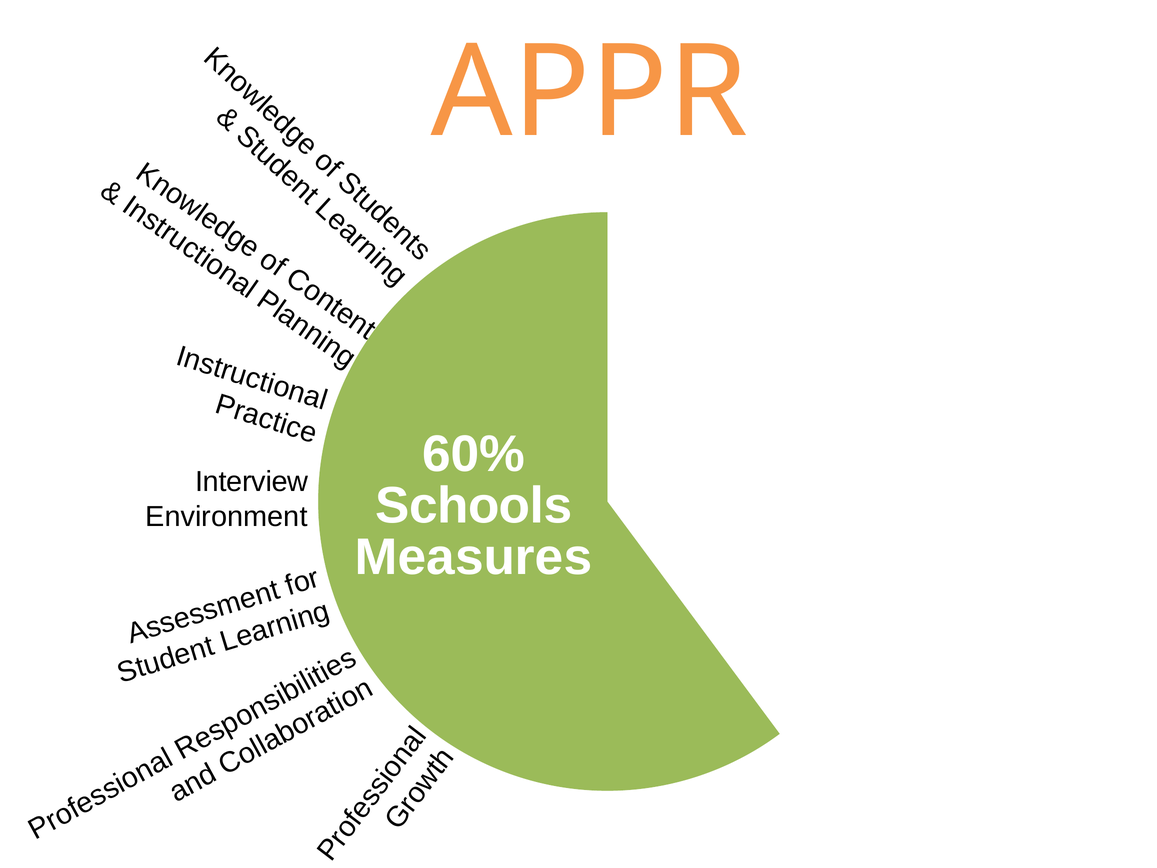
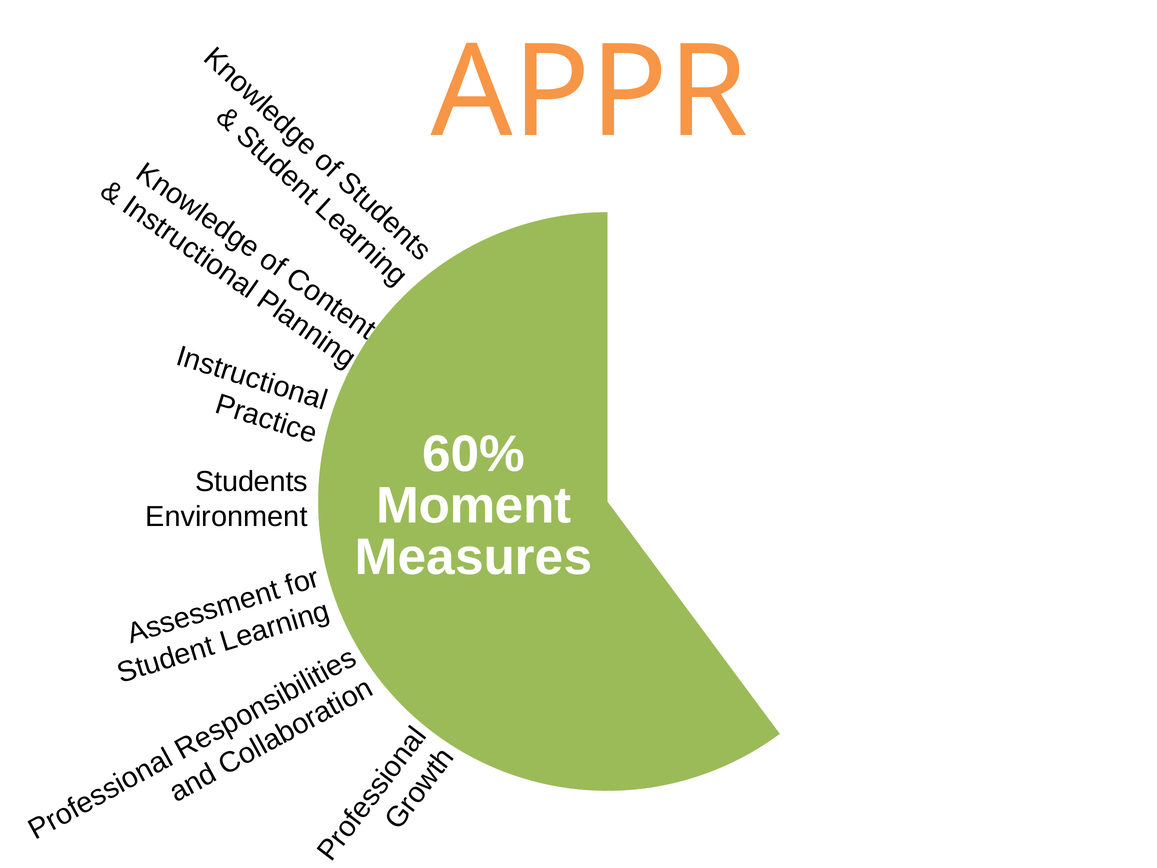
Interview: Interview -> Students (252, 482)
Schools: Schools -> Moment (474, 506)
